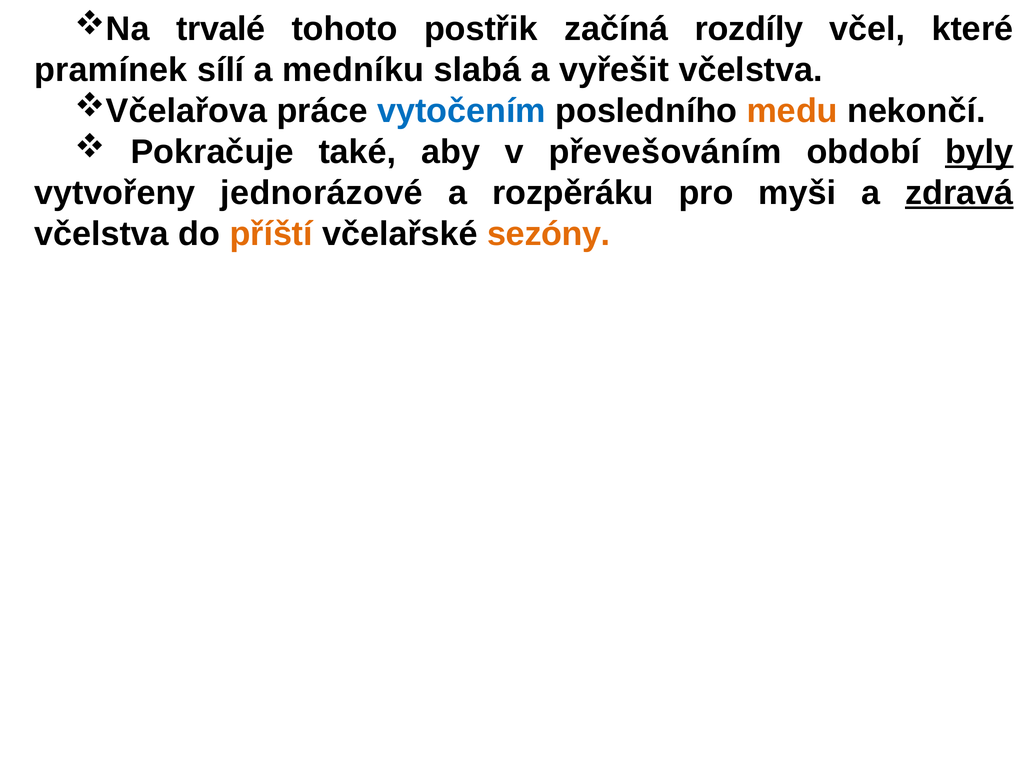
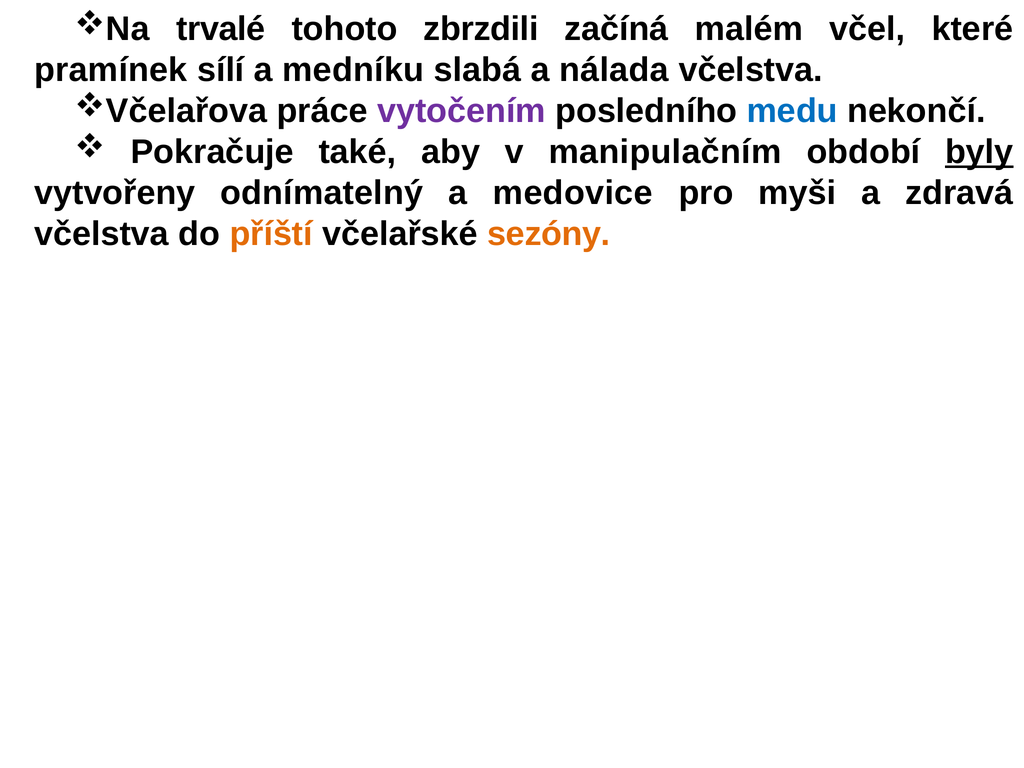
postřik: postřik -> zbrzdili (481, 29)
rozdíly: rozdíly -> malém (749, 29)
vyřešit: vyřešit -> nálada (614, 70)
vytočením colour: blue -> purple (461, 111)
medu colour: orange -> blue (792, 111)
převešováním: převešováním -> manipulačním (665, 152)
jednorázové: jednorázové -> odnímatelný (322, 193)
rozpěráku: rozpěráku -> medovice (573, 193)
zdravá underline: present -> none (959, 193)
